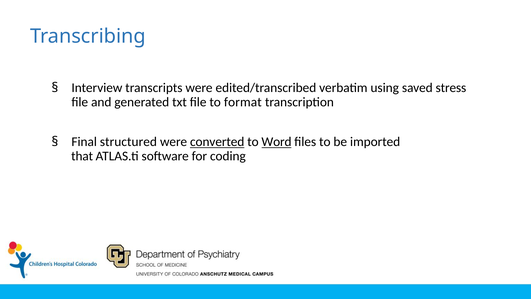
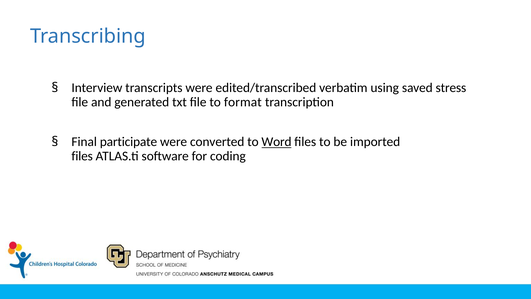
structured: structured -> participate (129, 142)
converted underline: present -> none (217, 142)
that: that -> files (82, 156)
